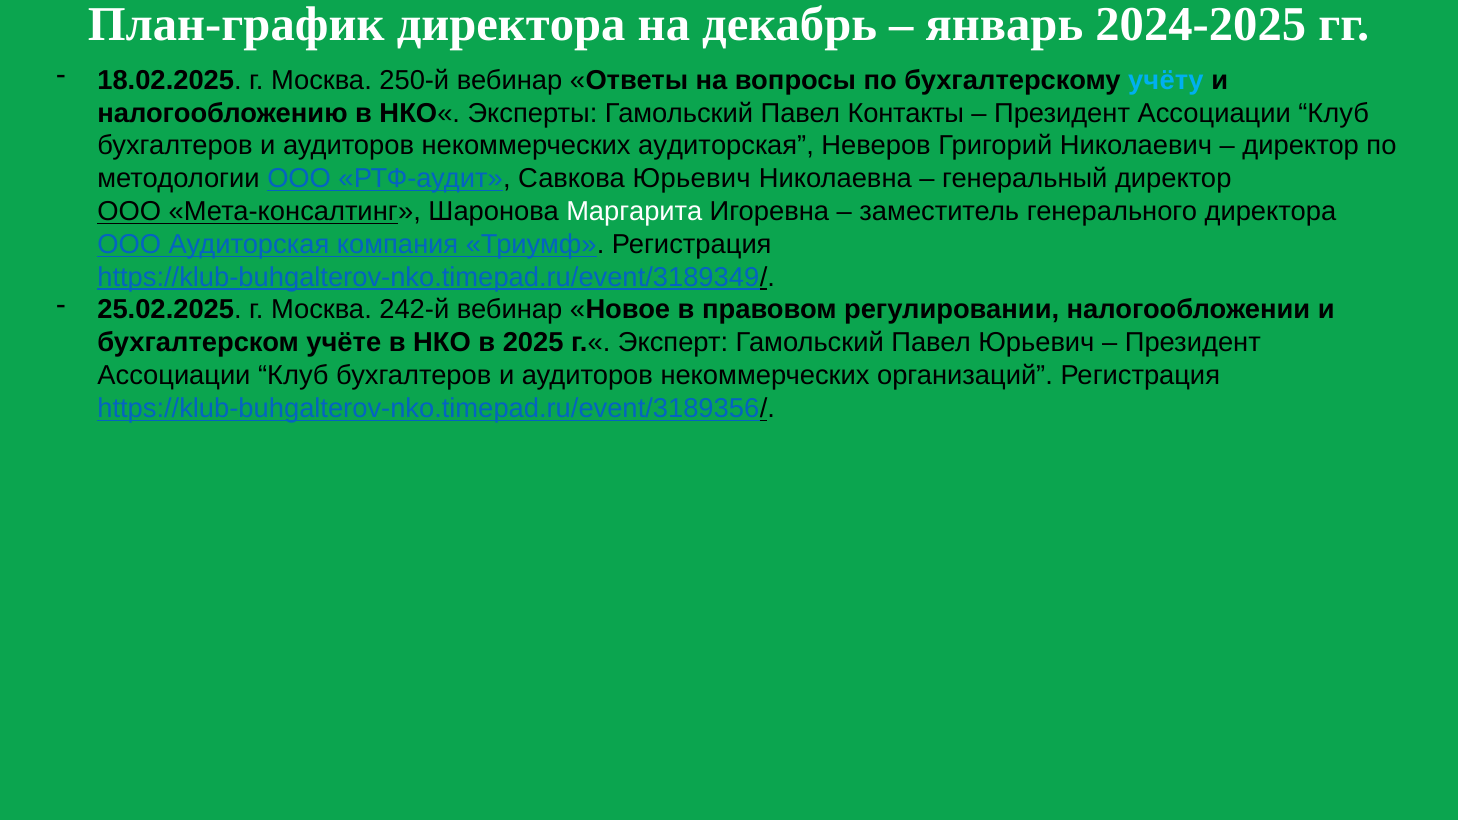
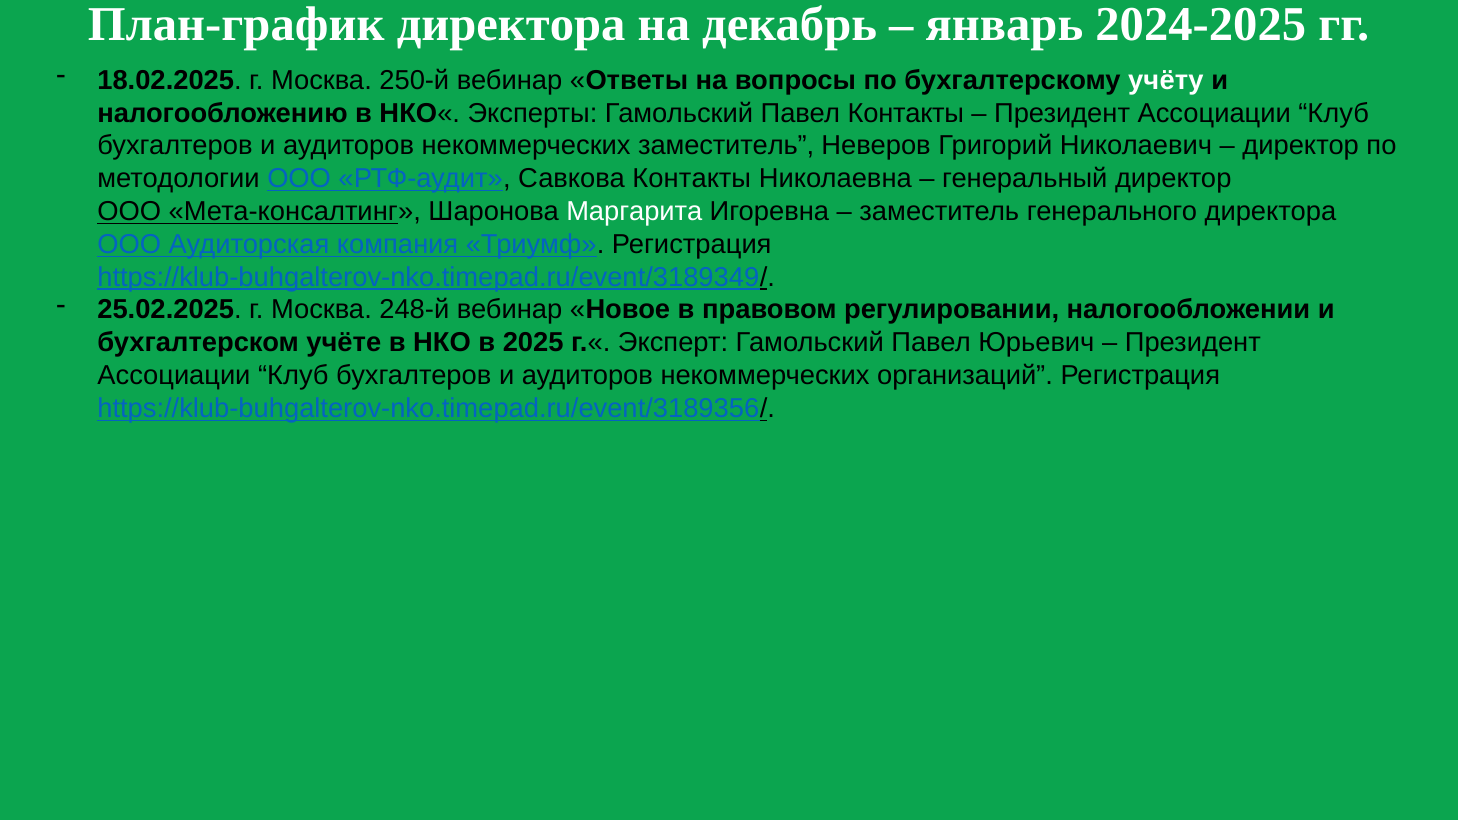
учёту colour: light blue -> white (1166, 80)
некоммерческих аудиторская: аудиторская -> заместитель (726, 146)
Савкова Юрьевич: Юрьевич -> Контакты (692, 179)
242-й: 242-й -> 248-й (414, 310)
